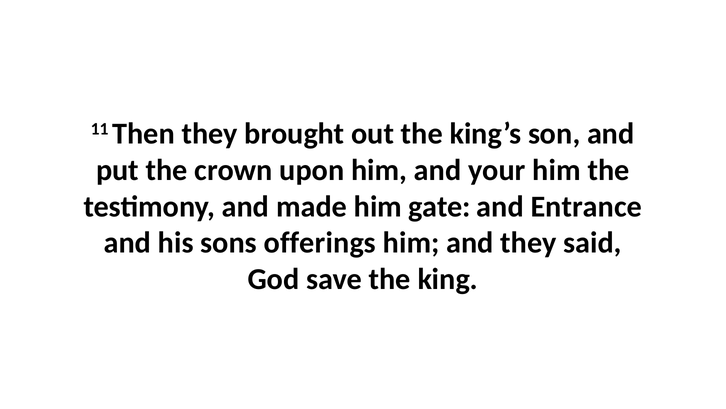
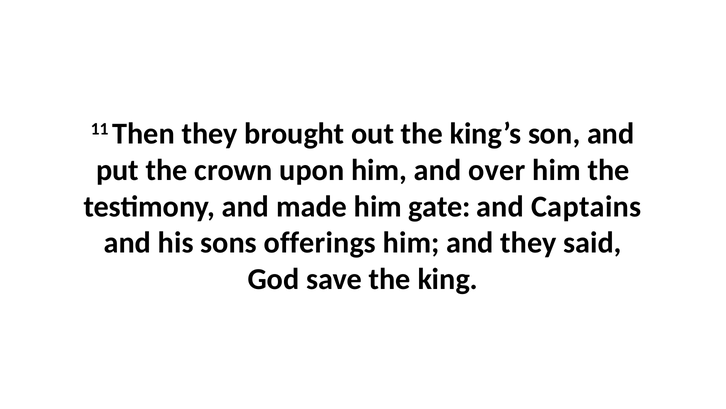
your: your -> over (497, 170)
Entrance: Entrance -> Captains (586, 206)
